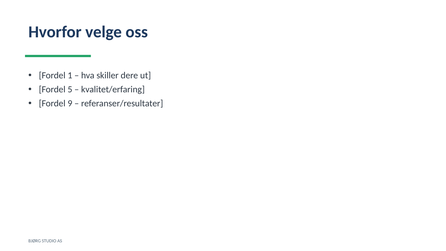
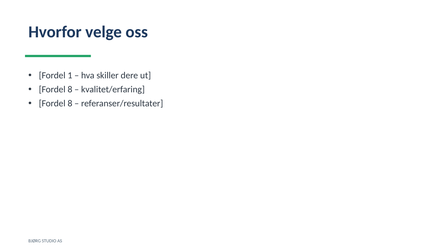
5: 5 -> 8 (70, 89)
9: 9 -> 8 (70, 103)
